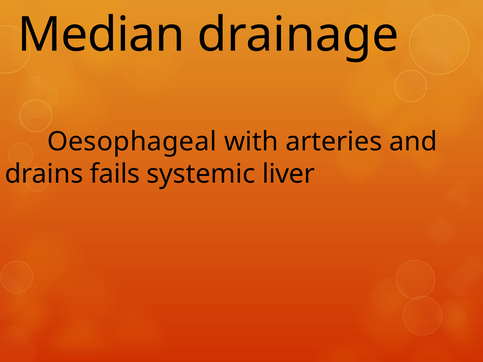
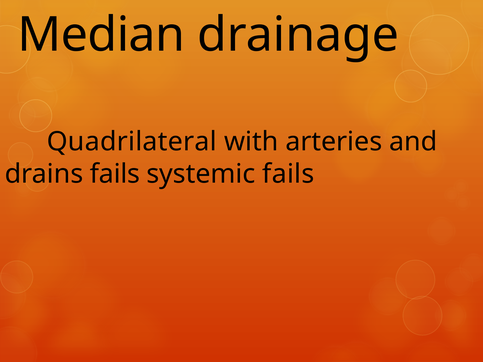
Oesophageal: Oesophageal -> Quadrilateral (132, 142)
systemic liver: liver -> fails (288, 174)
